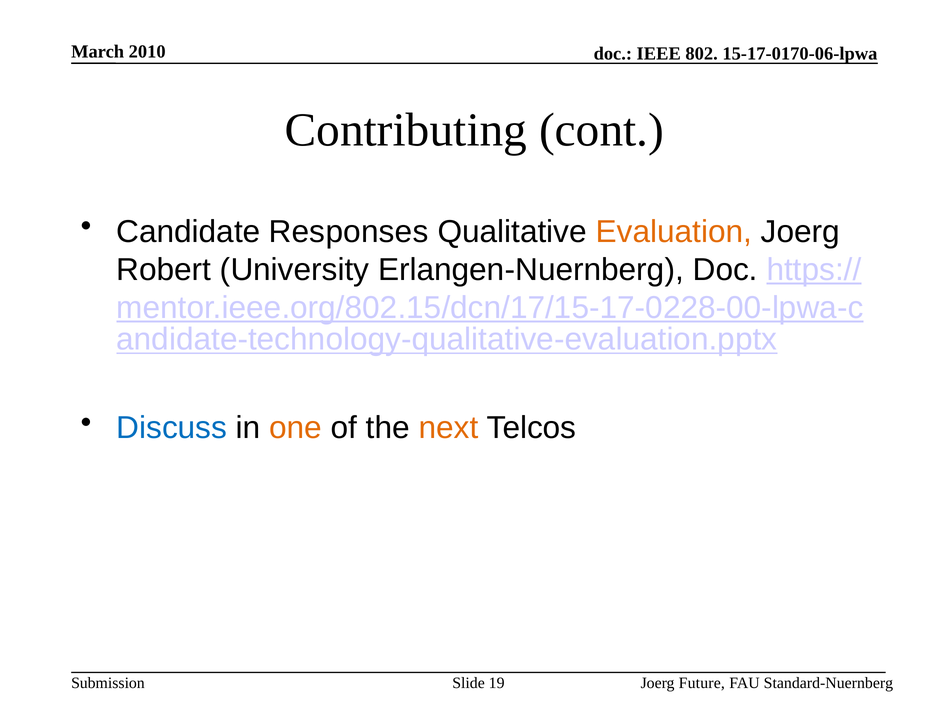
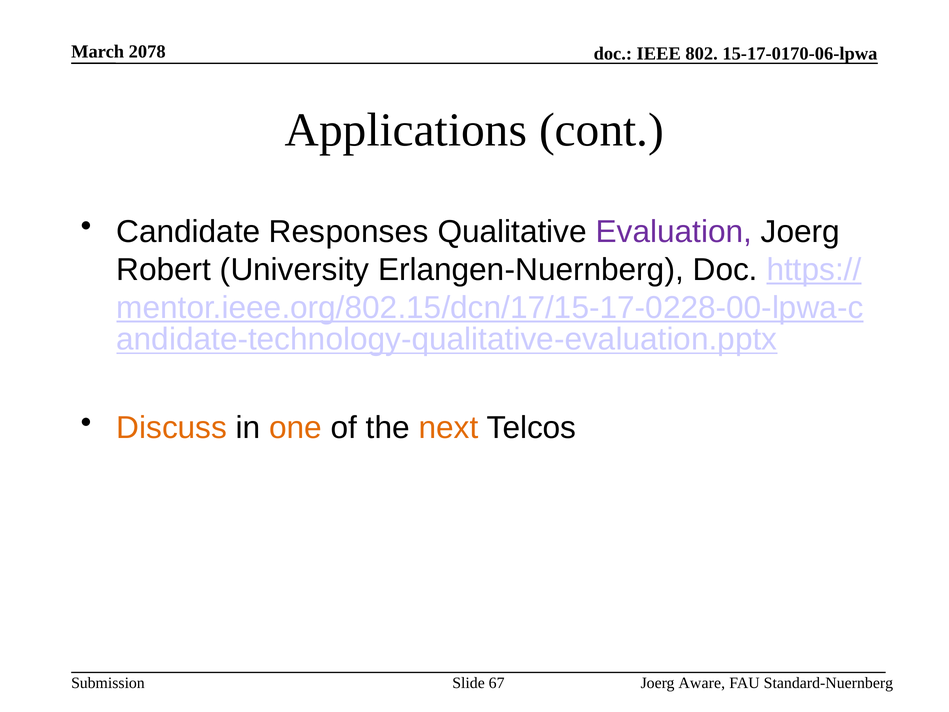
2010: 2010 -> 2078 (147, 52)
Contributing: Contributing -> Applications (406, 130)
Evaluation colour: orange -> purple (674, 232)
Discuss colour: blue -> orange (172, 428)
19: 19 -> 67 (497, 683)
Future: Future -> Aware (702, 683)
